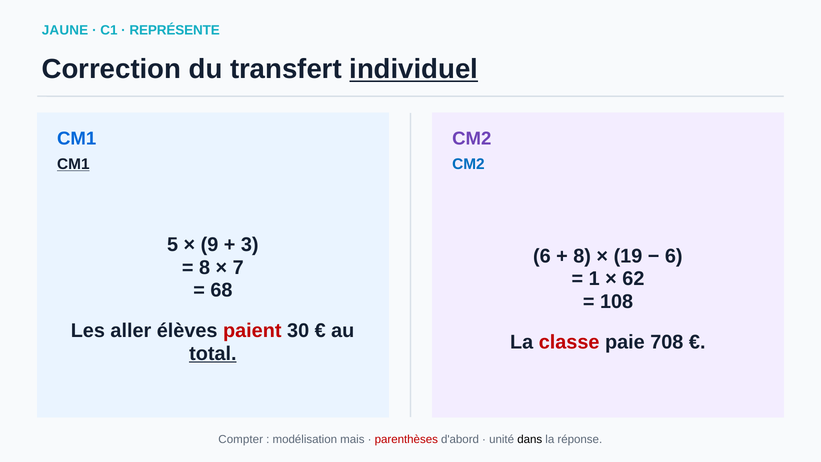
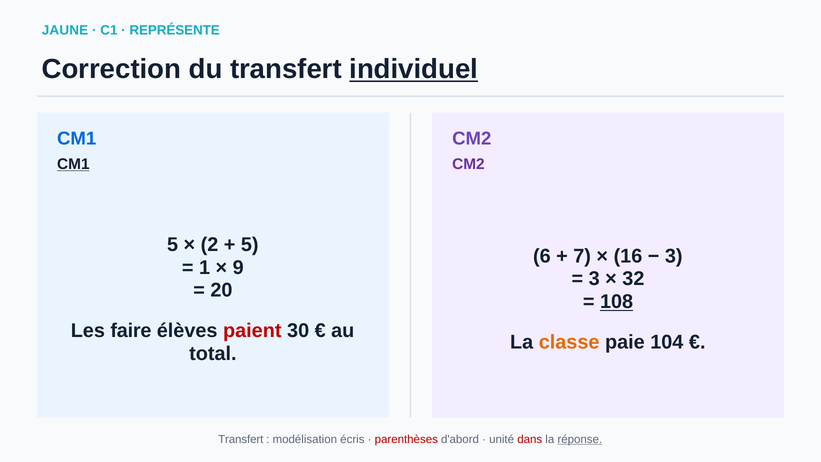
CM2 colour: blue -> purple (468, 164)
9: 9 -> 2 (209, 244)
3: 3 -> 5 (250, 244)
8: 8 -> 7 (582, 256)
19: 19 -> 16 (628, 256)
6: 6 -> 3 (674, 256)
8: 8 -> 1 (205, 267)
7: 7 -> 9 (238, 267)
1: 1 -> 3 (594, 279)
62: 62 -> 32 (633, 279)
68: 68 -> 20 (221, 290)
108 underline: none -> present (617, 302)
aller: aller -> faire (131, 330)
classe colour: red -> orange (569, 342)
708: 708 -> 104 (667, 342)
total underline: present -> none (213, 353)
Compter: Compter -> Transfert (241, 439)
mais: mais -> écris (352, 439)
dans colour: black -> red (530, 439)
réponse underline: none -> present (580, 439)
